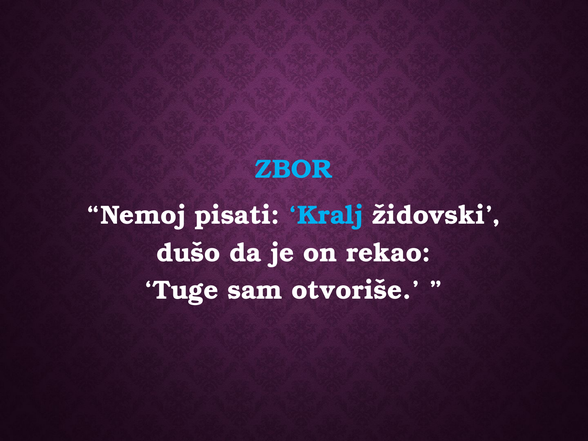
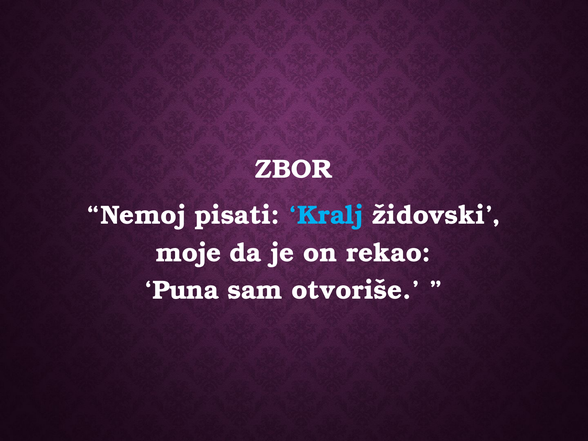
ZBOR colour: light blue -> white (294, 169)
dušo: dušo -> moje (189, 253)
Tuge: Tuge -> Puna (182, 290)
